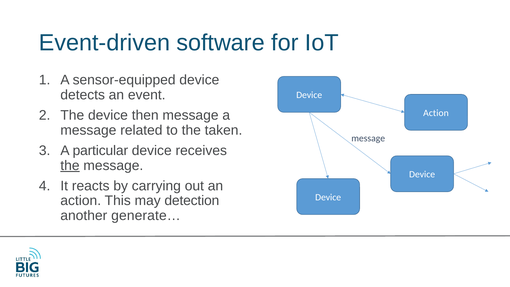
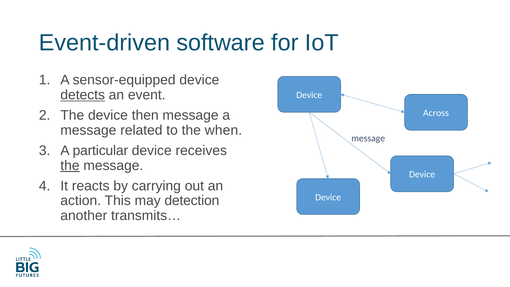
detects underline: none -> present (83, 95)
Action: Action -> Across (436, 113)
taken: taken -> when (223, 130)
generate…: generate… -> transmits… (146, 216)
